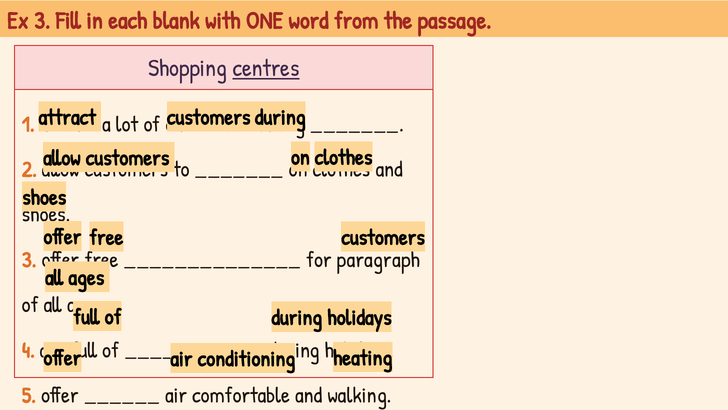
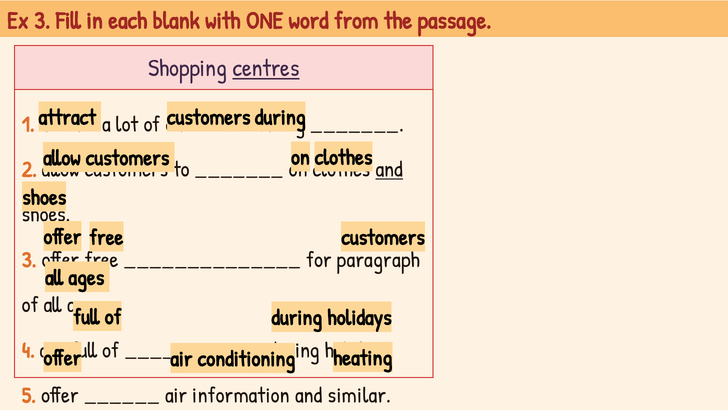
and underline: none -> present (389, 169)
comfortable: comfortable -> information (241, 395)
walking: walking -> similar (360, 395)
